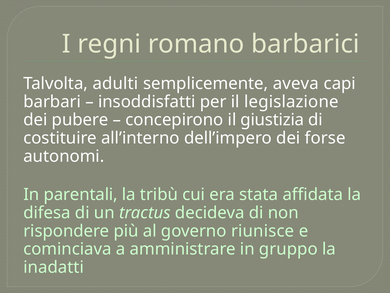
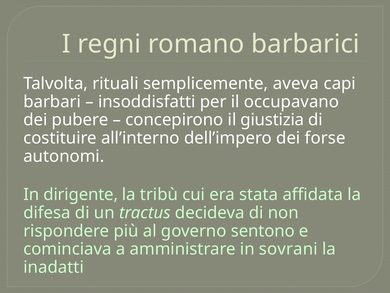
adulti: adulti -> rituali (115, 83)
legislazione: legislazione -> occupavano (291, 102)
parentali: parentali -> dirigente (81, 194)
riunisce: riunisce -> sentono (263, 231)
gruppo: gruppo -> sovrani (288, 249)
